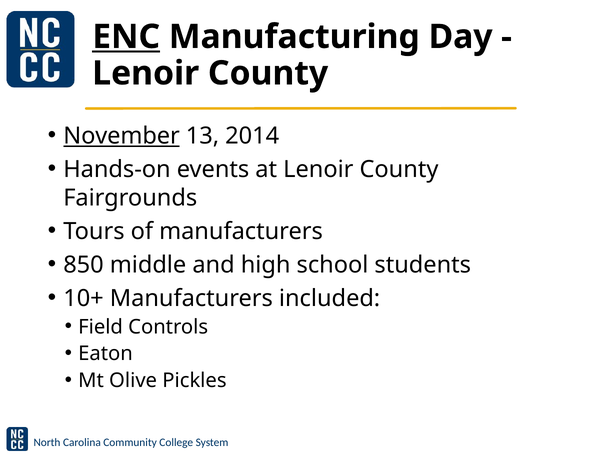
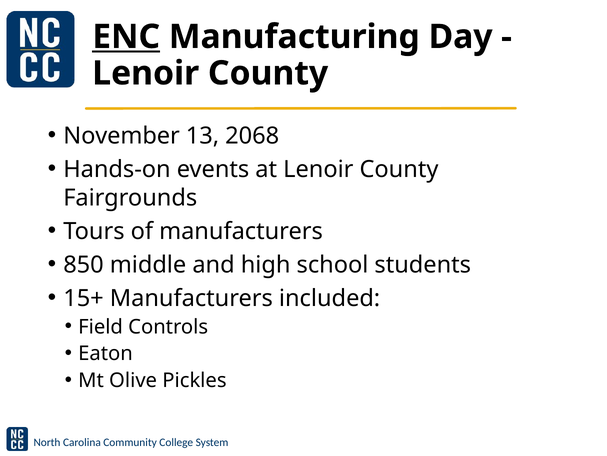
November underline: present -> none (122, 136)
2014: 2014 -> 2068 (252, 136)
10+: 10+ -> 15+ (84, 298)
